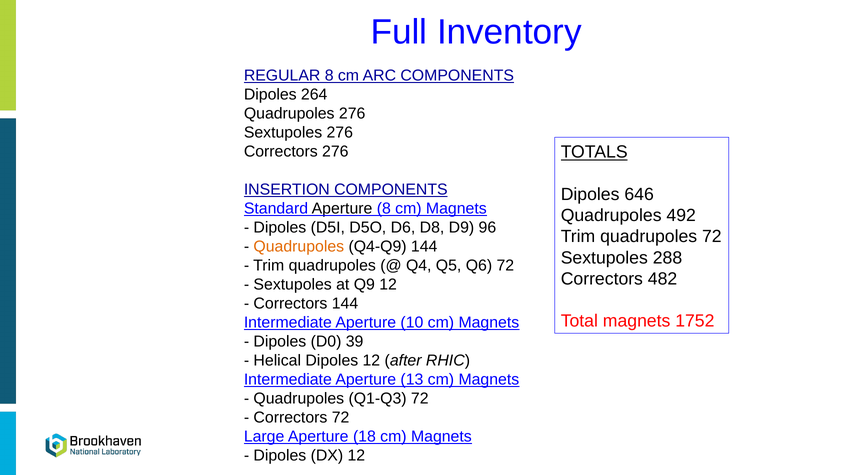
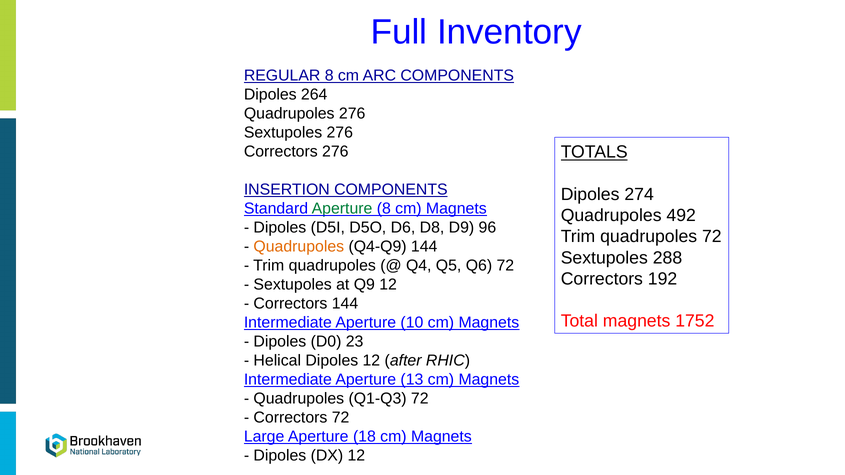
646: 646 -> 274 (639, 194)
Aperture colour: black -> green (342, 209)
482: 482 -> 192 (663, 279)
39: 39 -> 23 (355, 342)
